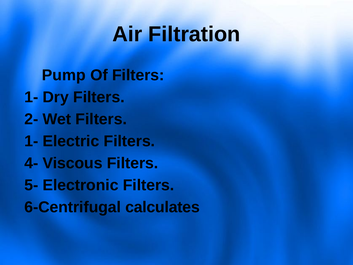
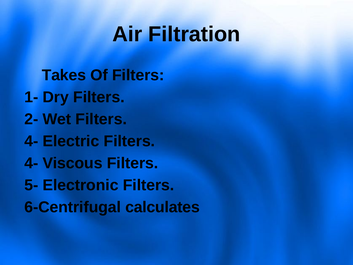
Pump: Pump -> Takes (64, 75)
1-: 1- -> 4- (31, 141)
